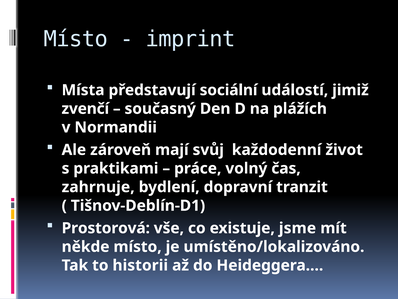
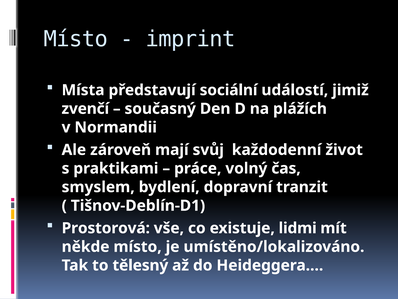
zahrnuje: zahrnuje -> smyslem (98, 187)
jsme: jsme -> lidmi (298, 228)
historii: historii -> tělesný (140, 265)
